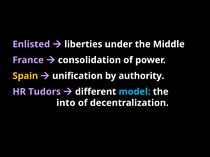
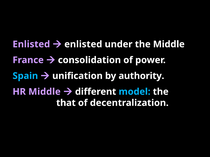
liberties: liberties -> enlisted (83, 44)
Spain colour: yellow -> light blue (25, 76)
HR Tudors: Tudors -> Middle (45, 92)
into: into -> that (66, 103)
